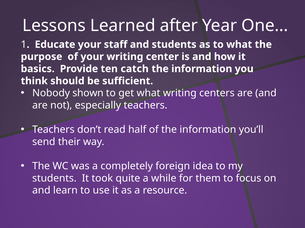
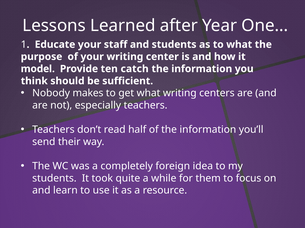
basics: basics -> model (38, 69)
shown: shown -> makes (88, 93)
